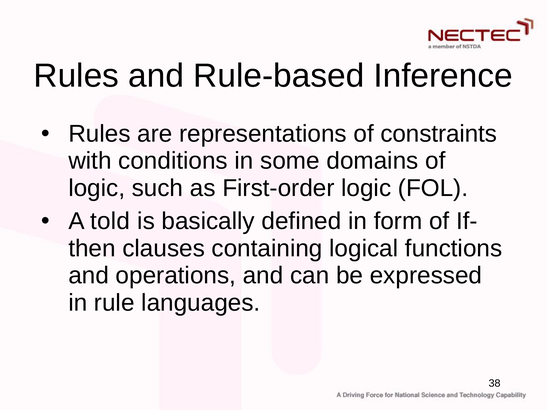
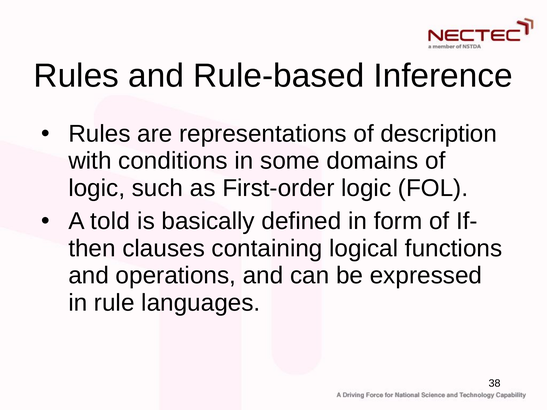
constraints: constraints -> description (439, 134)
